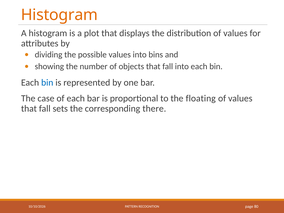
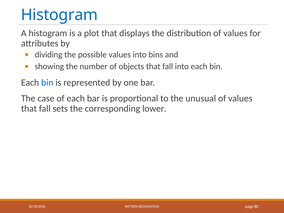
Histogram colour: orange -> blue (59, 15)
floating: floating -> unusual (201, 98)
there: there -> lower (154, 109)
